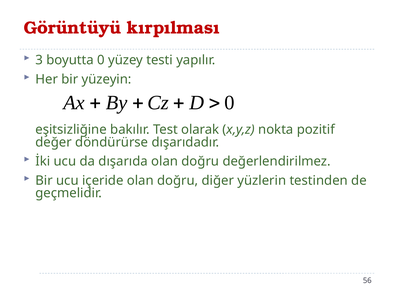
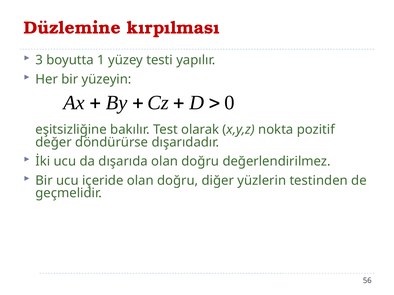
Görüntüyü: Görüntüyü -> Düzlemine (72, 28)
boyutta 0: 0 -> 1 (101, 60)
